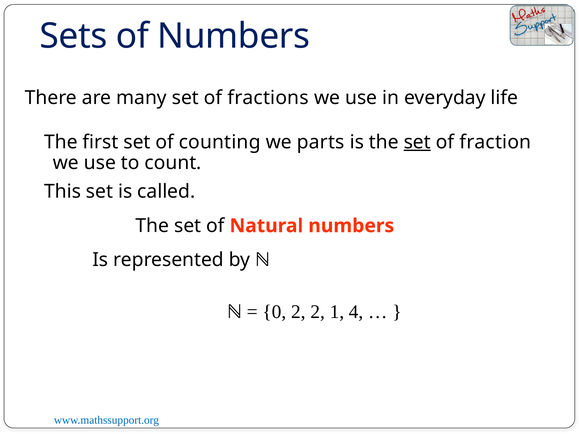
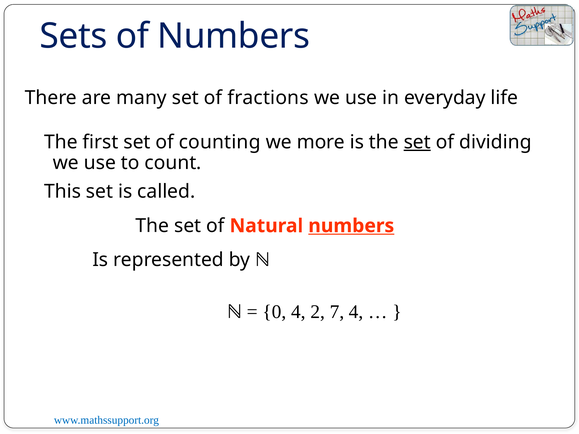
parts: parts -> more (321, 142)
fraction: fraction -> dividing (495, 142)
numbers underline: none -> present (351, 226)
0 2: 2 -> 4 (298, 312)
1: 1 -> 7 (337, 312)
